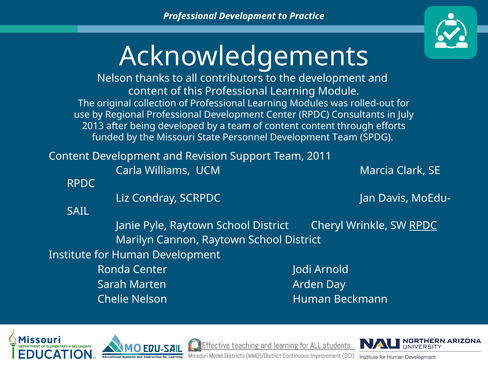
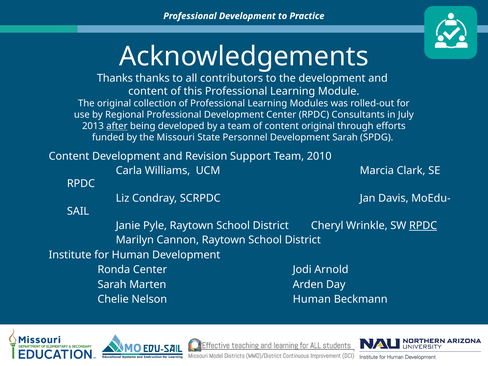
Nelson: Nelson -> Thanks (115, 78)
after underline: none -> present (117, 126)
content content: content -> original (318, 126)
Development Team: Team -> Sarah (345, 137)
2011: 2011 -> 2010 (319, 156)
